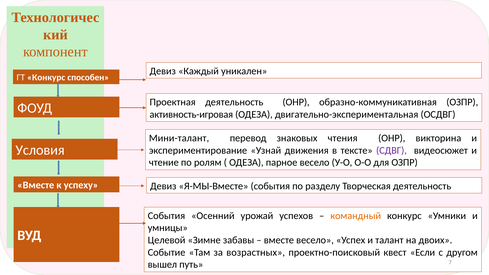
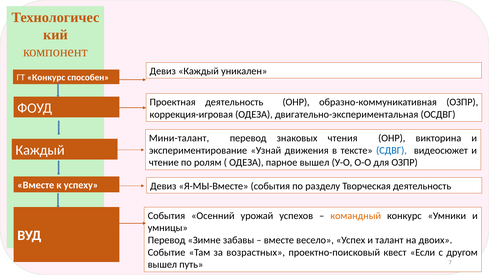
активность-игровая: активность-игровая -> коррекция-игровая (191, 114)
Условия: Условия -> Каждый (40, 150)
СДВГ colour: purple -> blue (392, 150)
парное весело: весело -> вышел (315, 163)
Целевой: Целевой -> Перевод (167, 240)
